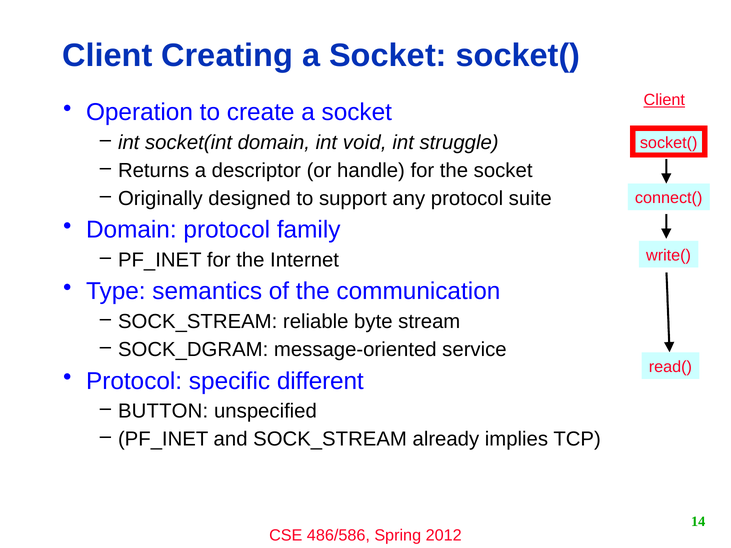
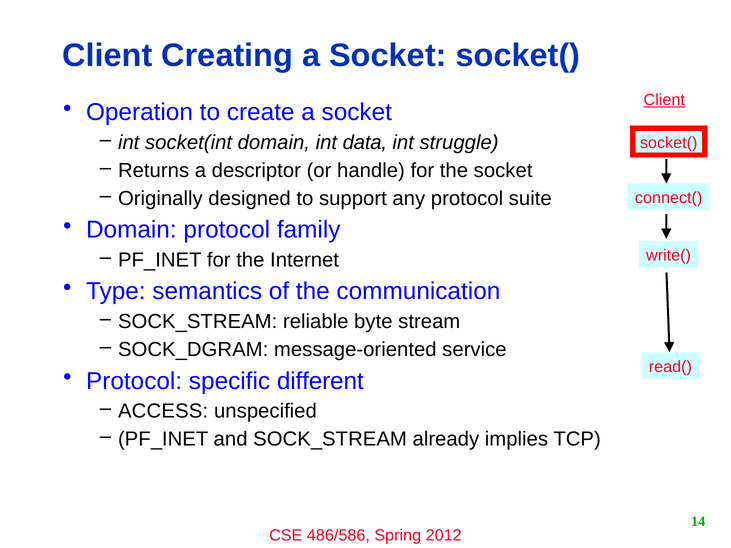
void: void -> data (365, 142)
BUTTON: BUTTON -> ACCESS (163, 411)
